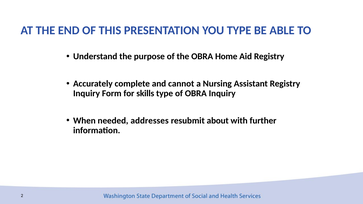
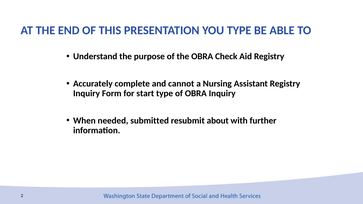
Home: Home -> Check (226, 57)
skills: skills -> start (145, 94)
addresses: addresses -> submitted (150, 121)
